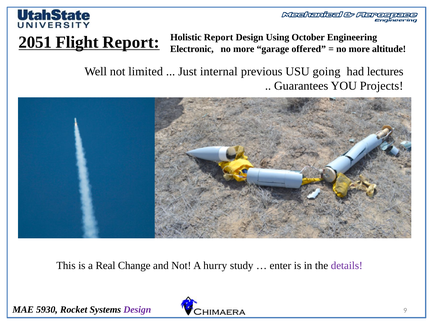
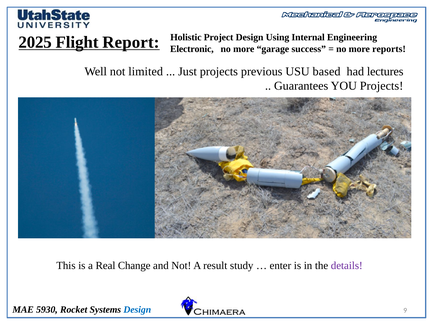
2051: 2051 -> 2025 (35, 42)
Holistic Report: Report -> Project (219, 37)
October: October -> Internal (308, 37)
offered: offered -> success (309, 49)
altitude: altitude -> reports (389, 49)
Just internal: internal -> projects (219, 72)
going: going -> based (327, 72)
hurry: hurry -> result (215, 266)
Design colour: purple -> blue (137, 309)
